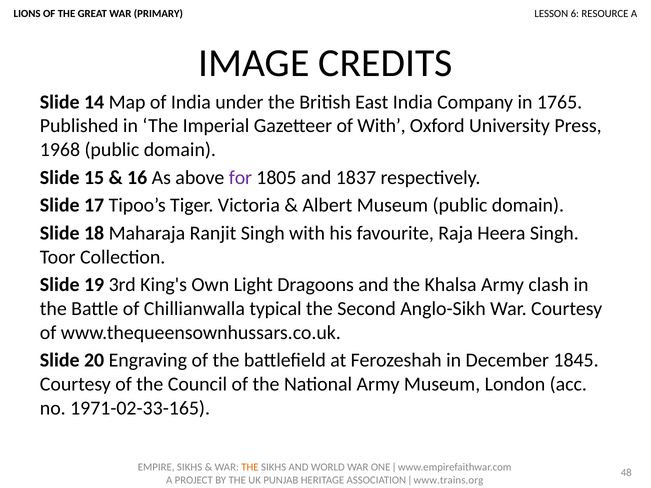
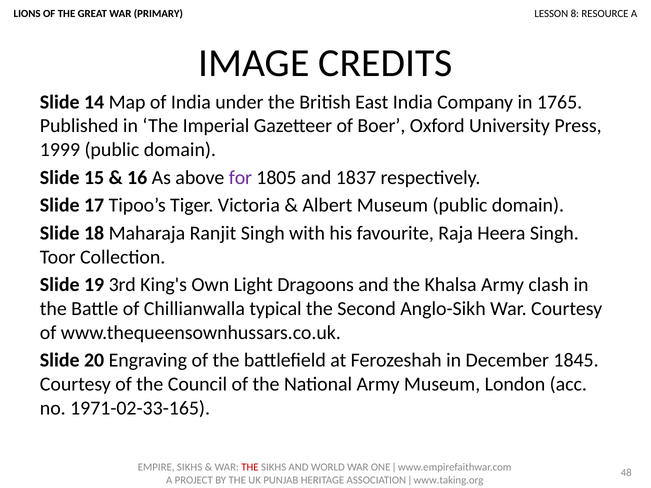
6: 6 -> 8 (575, 14)
of With: With -> Boer (381, 126)
1968: 1968 -> 1999 (60, 150)
THE colour: orange -> red (250, 468)
www.trains.org: www.trains.org -> www.taking.org (448, 481)
